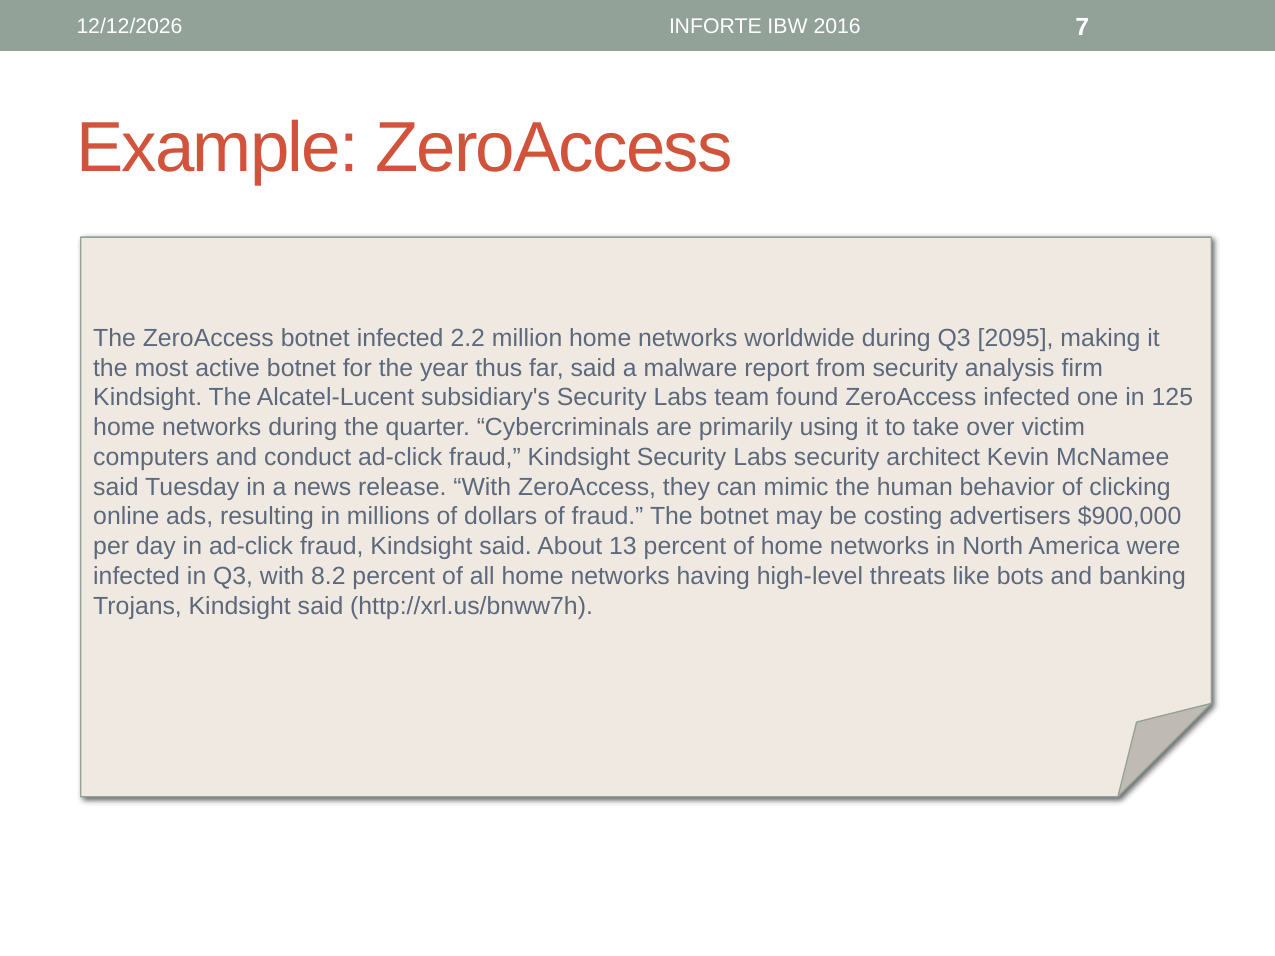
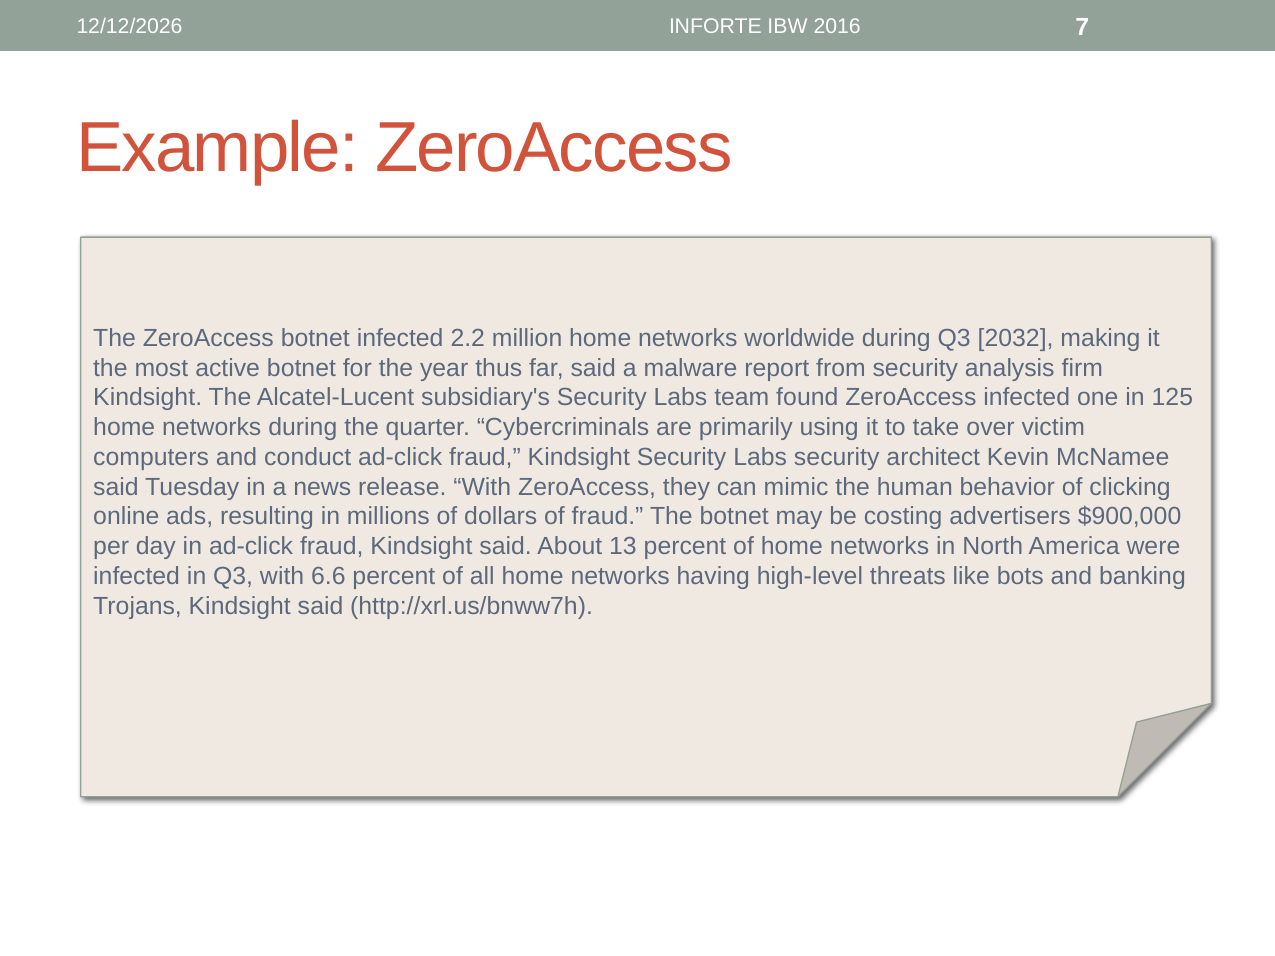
2095: 2095 -> 2032 (1016, 338)
8.2: 8.2 -> 6.6 (328, 576)
